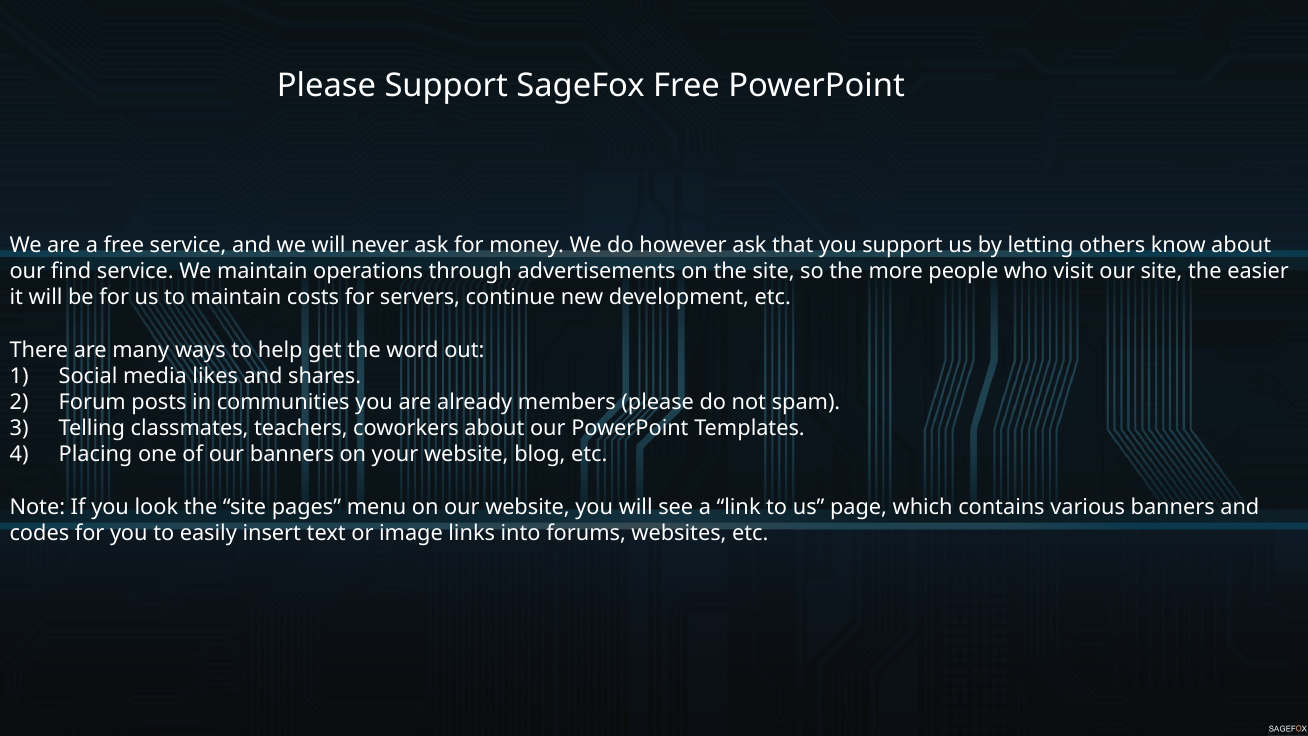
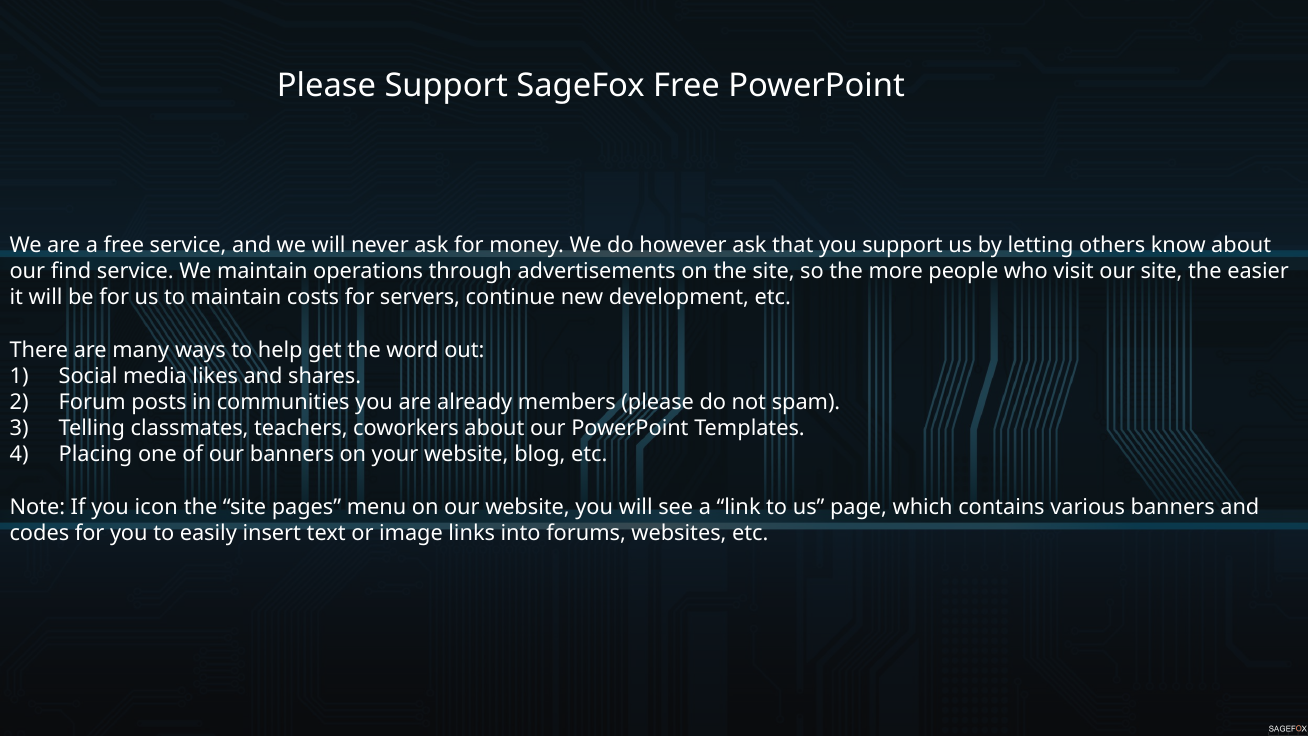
look: look -> icon (156, 507)
